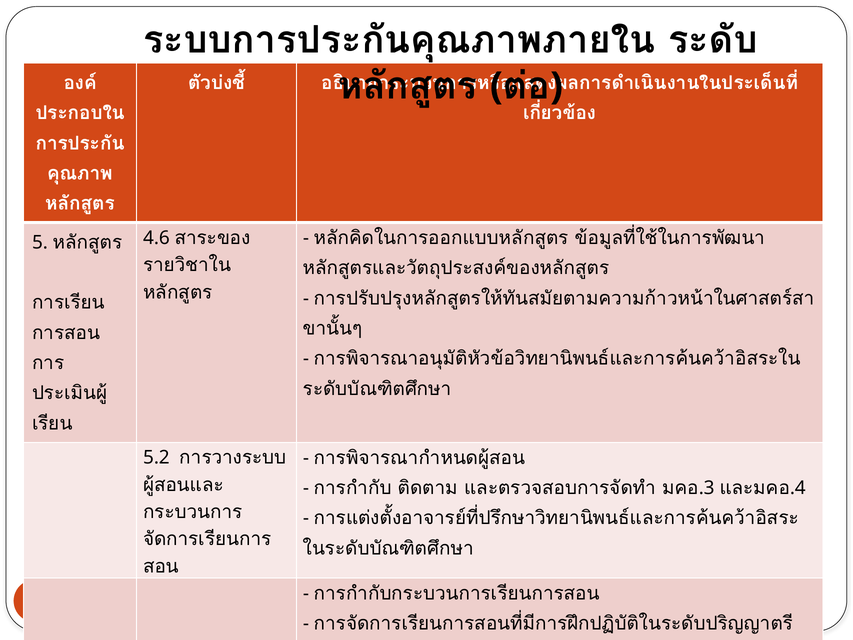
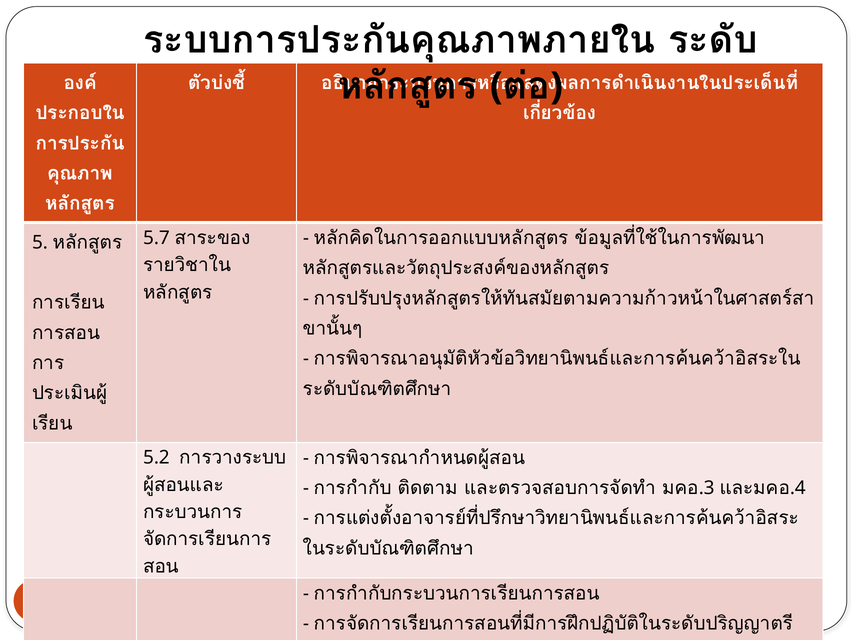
4.6: 4.6 -> 5.7 (156, 238)
